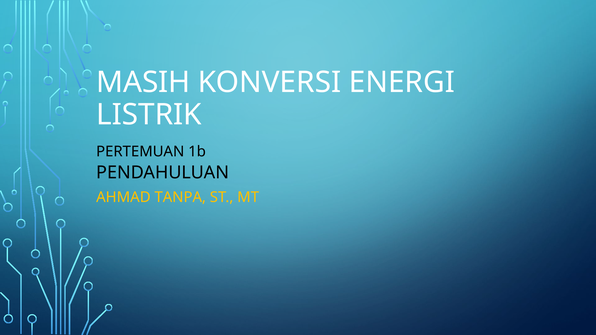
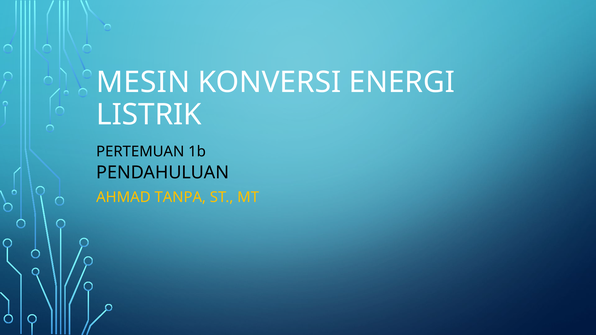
MASIH: MASIH -> MESIN (143, 83)
